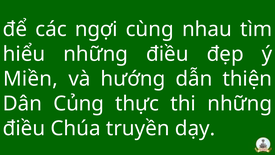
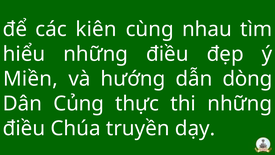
ngợi: ngợi -> kiên (96, 29)
thiện: thiện -> dòng (247, 79)
